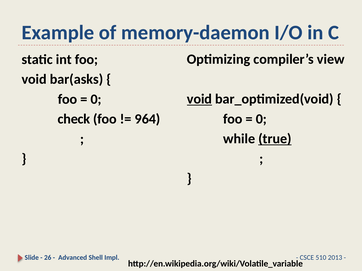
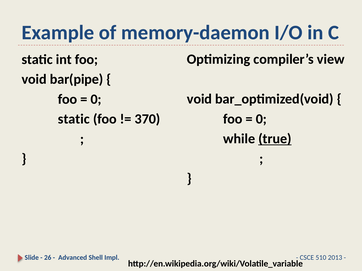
bar(asks: bar(asks -> bar(pipe (77, 79)
void underline: present -> none (199, 99)
check: check -> static (74, 119)
964: 964 -> 370 (148, 119)
